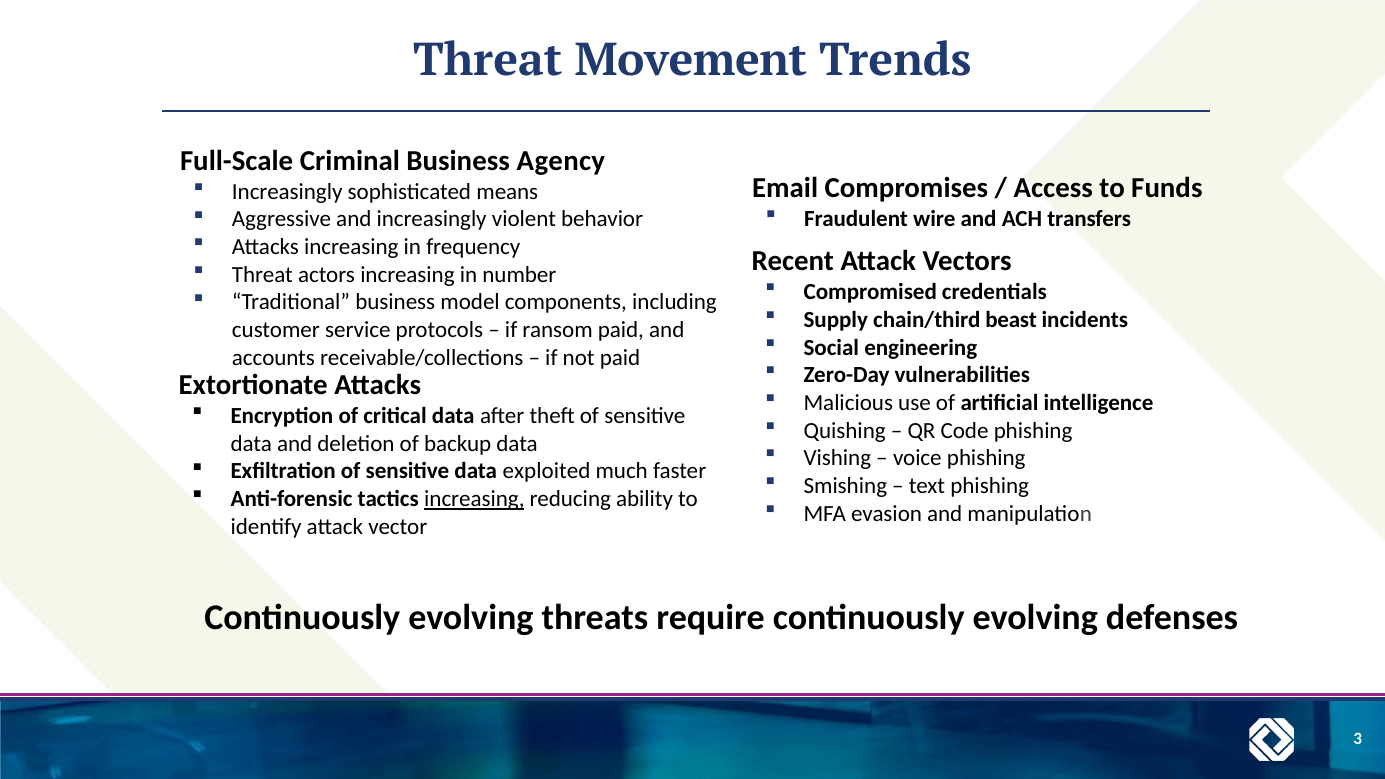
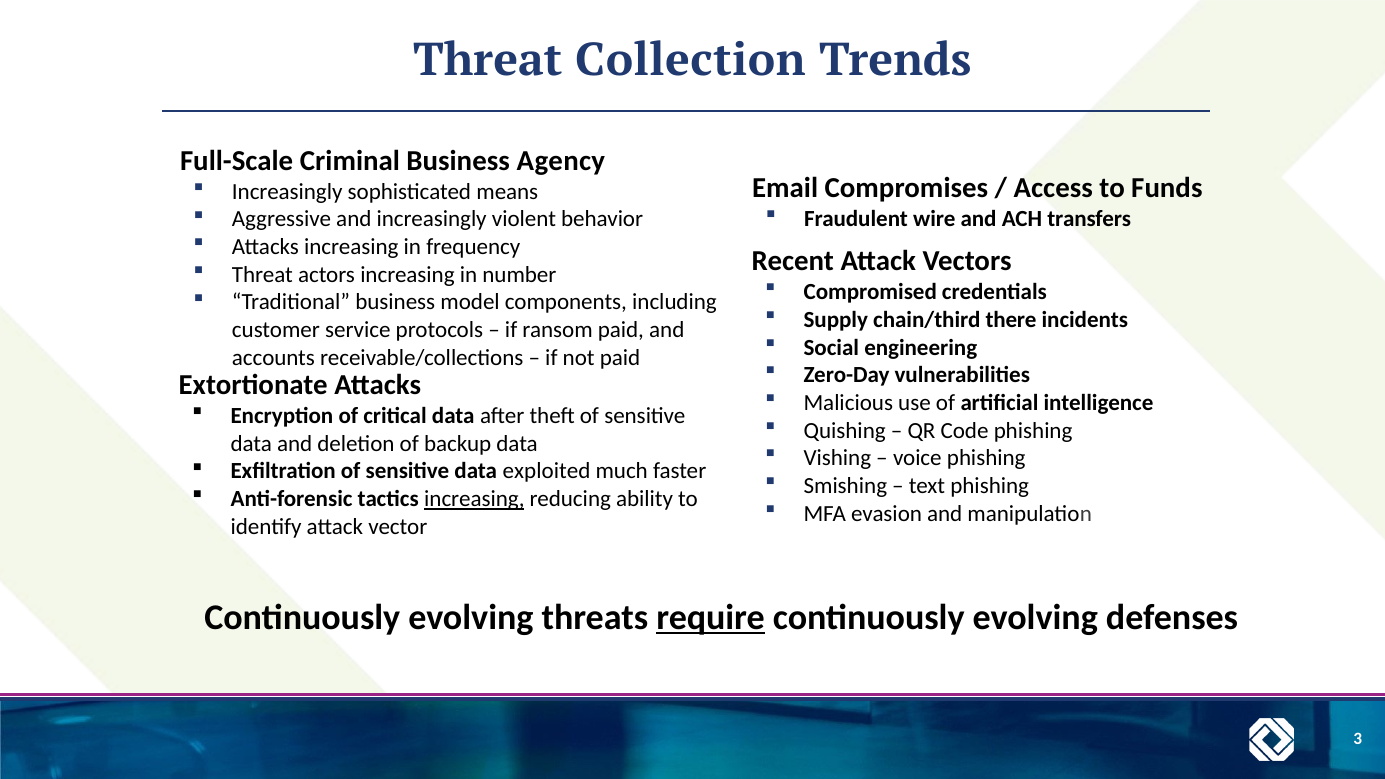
Movement: Movement -> Collection (690, 60)
beast: beast -> there (1011, 320)
require underline: none -> present (711, 618)
